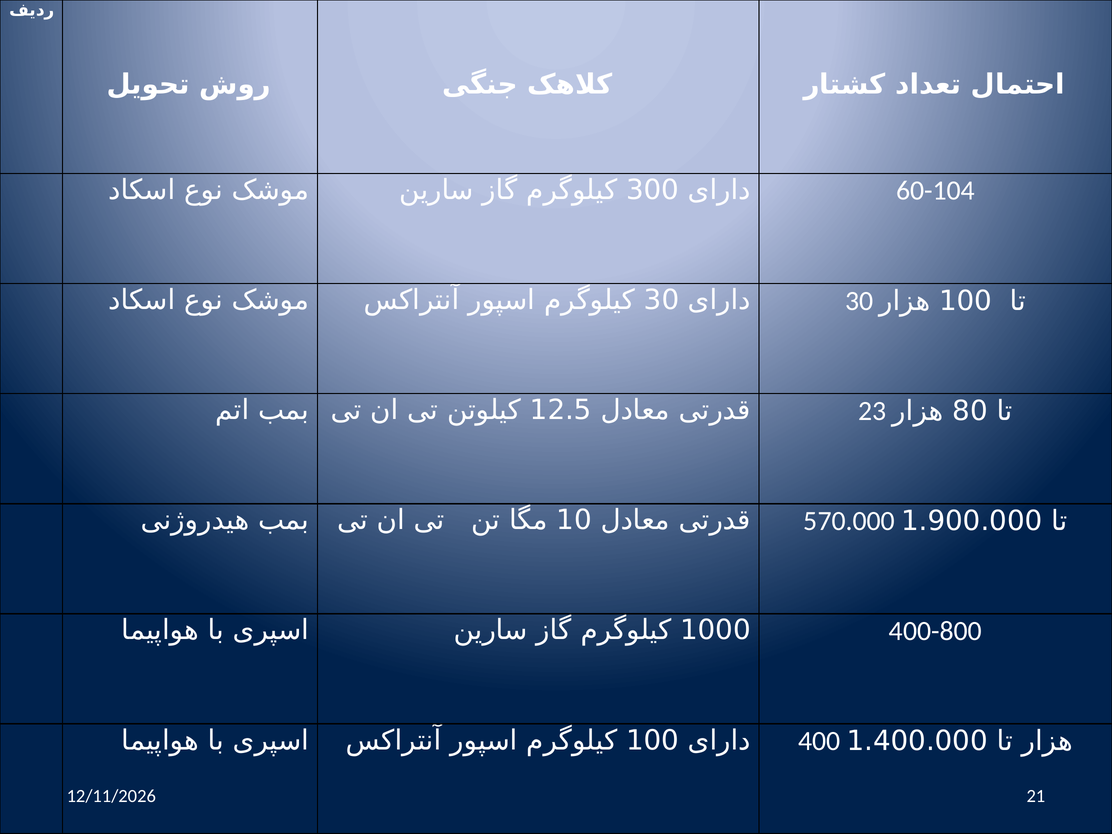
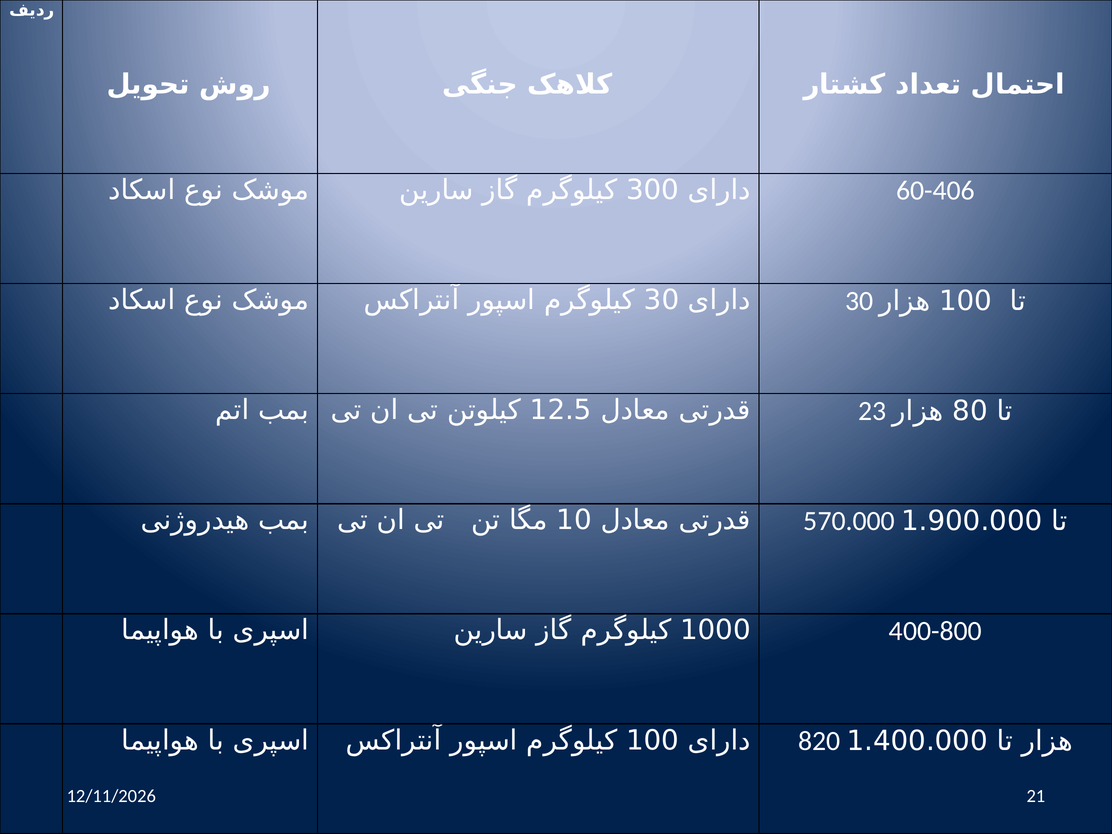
60-104: 60-104 -> 60-406 (935, 191)
400: 400 -> 820 (819, 741)
